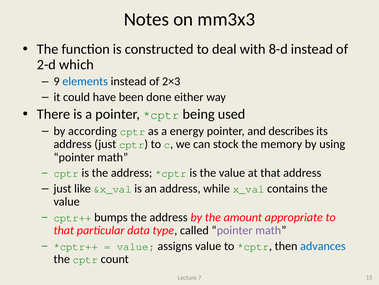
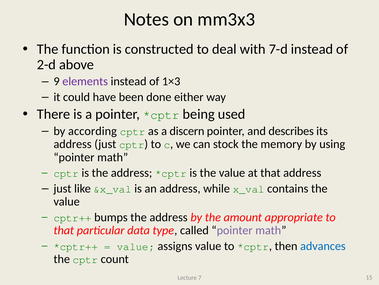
8-d: 8-d -> 7-d (278, 49)
which: which -> above (77, 64)
elements colour: blue -> purple (85, 81)
2×3: 2×3 -> 1×3 (171, 81)
energy: energy -> discern (187, 131)
